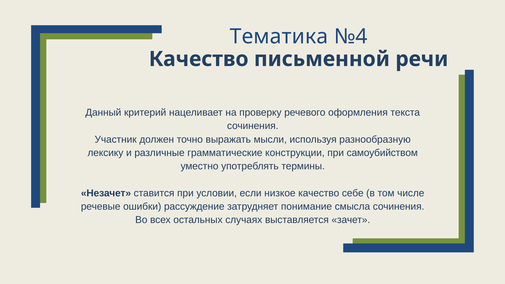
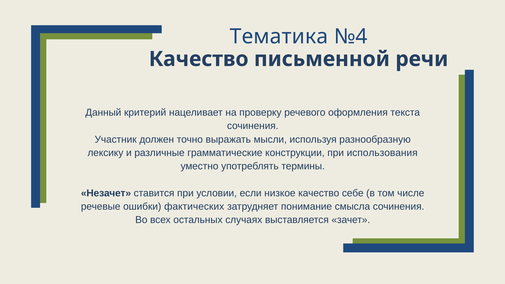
самоубийством: самоубийством -> использования (382, 153)
рассуждение: рассуждение -> фактических (194, 207)
